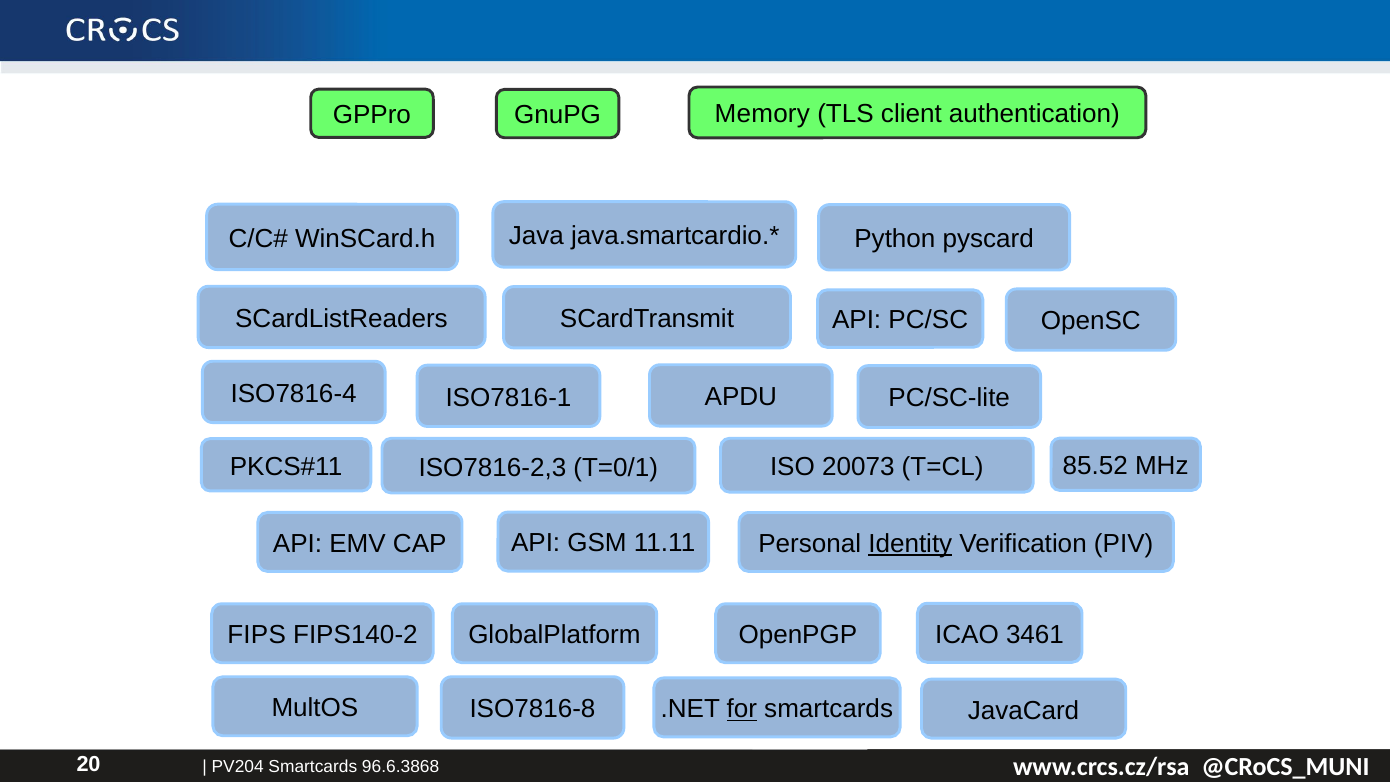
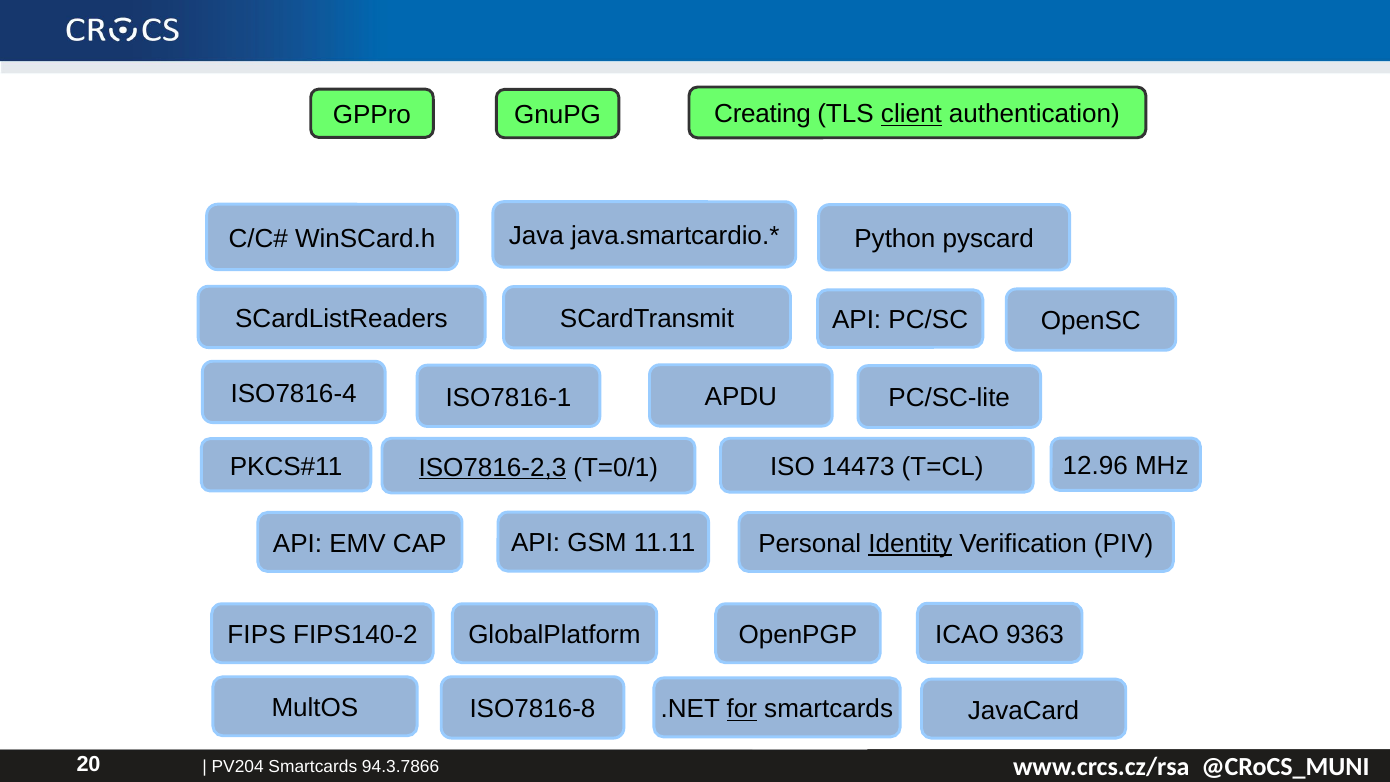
Memory: Memory -> Creating (763, 114)
client underline: none -> present (911, 114)
85.52: 85.52 -> 12.96 (1095, 466)
20073: 20073 -> 14473 (858, 467)
ISO7816-2,3 underline: none -> present (492, 467)
3461: 3461 -> 9363 (1035, 635)
96.6.3868: 96.6.3868 -> 94.3.7866 (401, 767)
